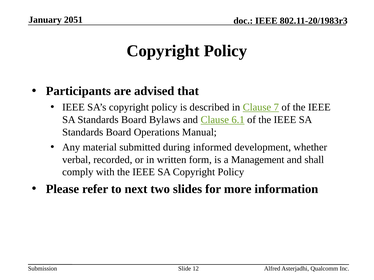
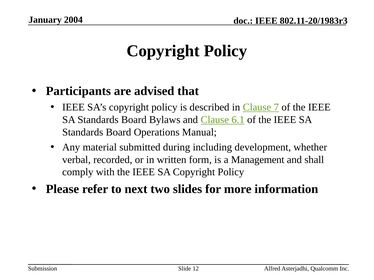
2051: 2051 -> 2004 (73, 20)
informed: informed -> including (212, 147)
